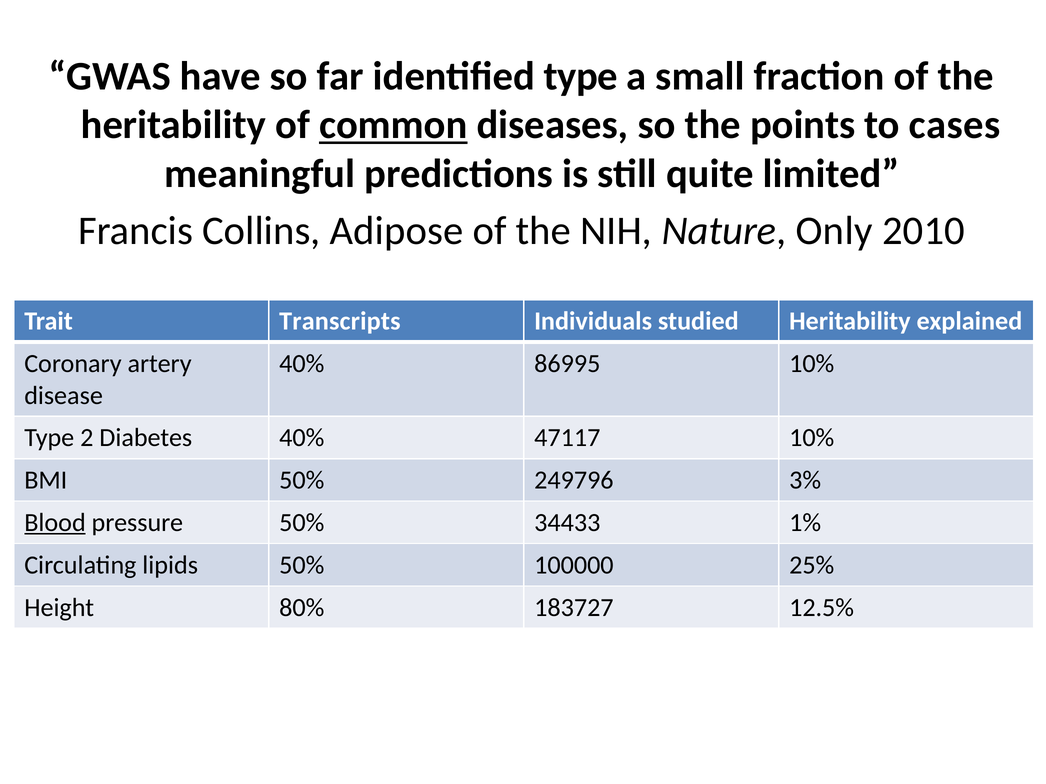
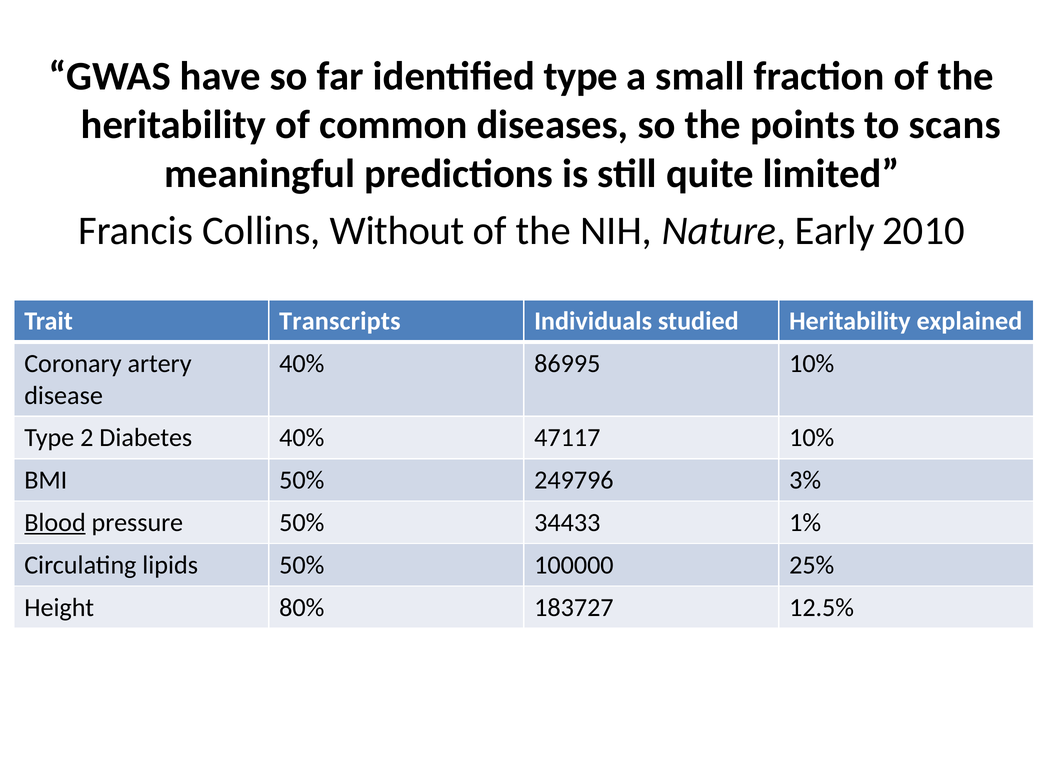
common underline: present -> none (393, 125)
cases: cases -> scans (955, 125)
Adipose: Adipose -> Without (397, 231)
Only: Only -> Early (835, 231)
